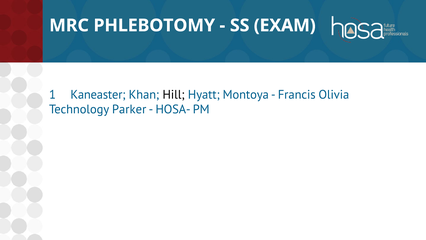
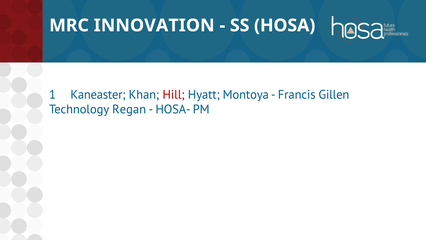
PHLEBOTOMY: PHLEBOTOMY -> INNOVATION (154, 25)
EXAM: EXAM -> HOSA (285, 25)
Hill colour: black -> red (174, 94)
Olivia: Olivia -> Gillen (334, 94)
Parker: Parker -> Regan (129, 109)
